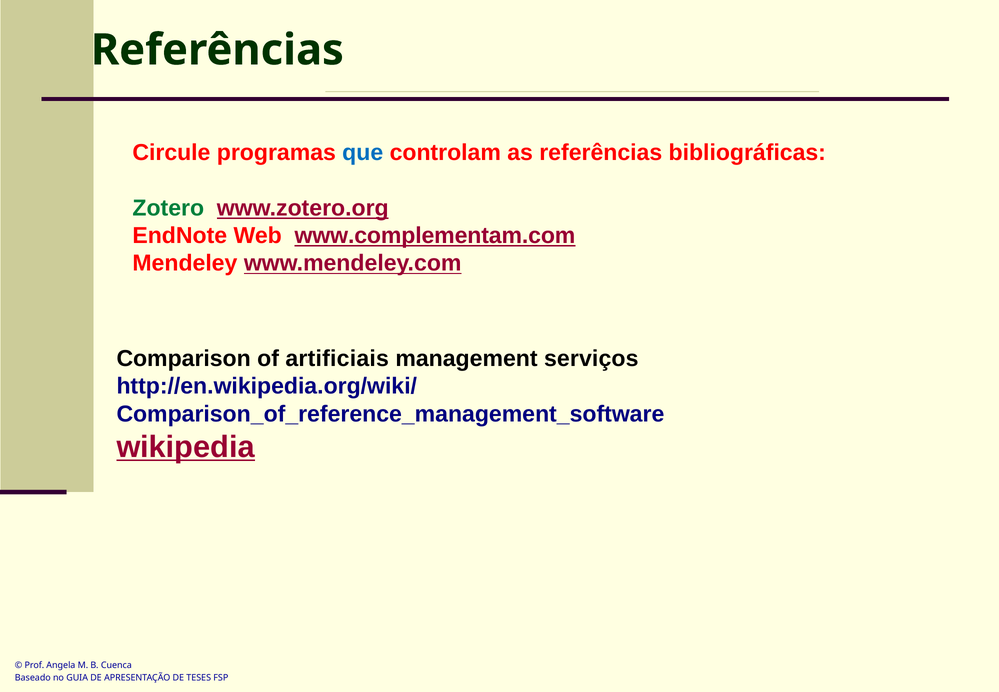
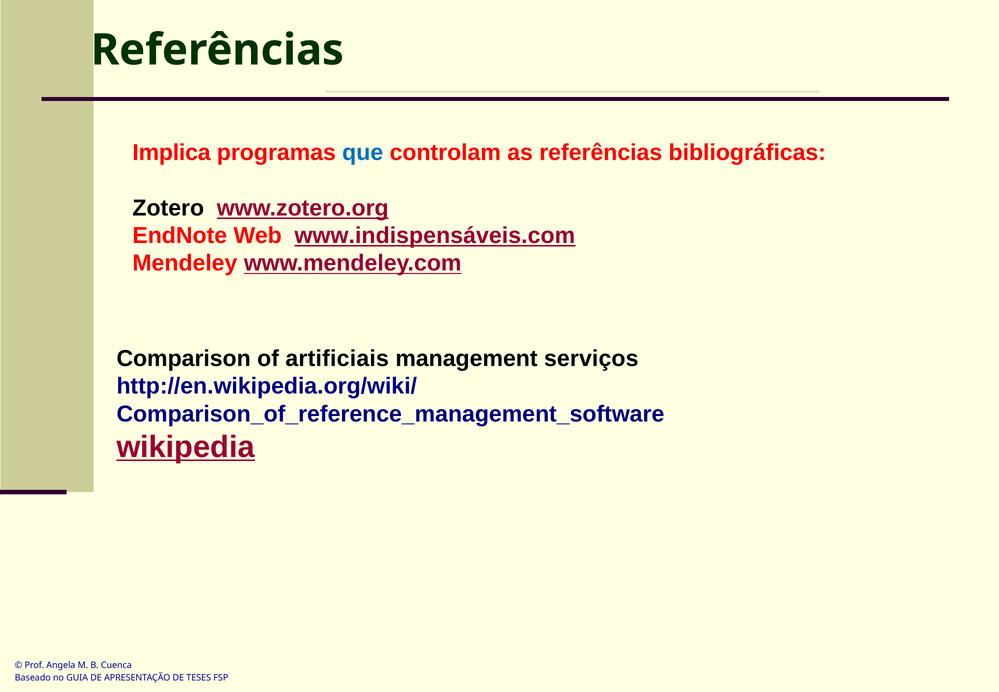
Circule: Circule -> Implica (172, 153)
Zotero colour: green -> black (168, 208)
www.complementam.com: www.complementam.com -> www.indispensáveis.com (435, 236)
